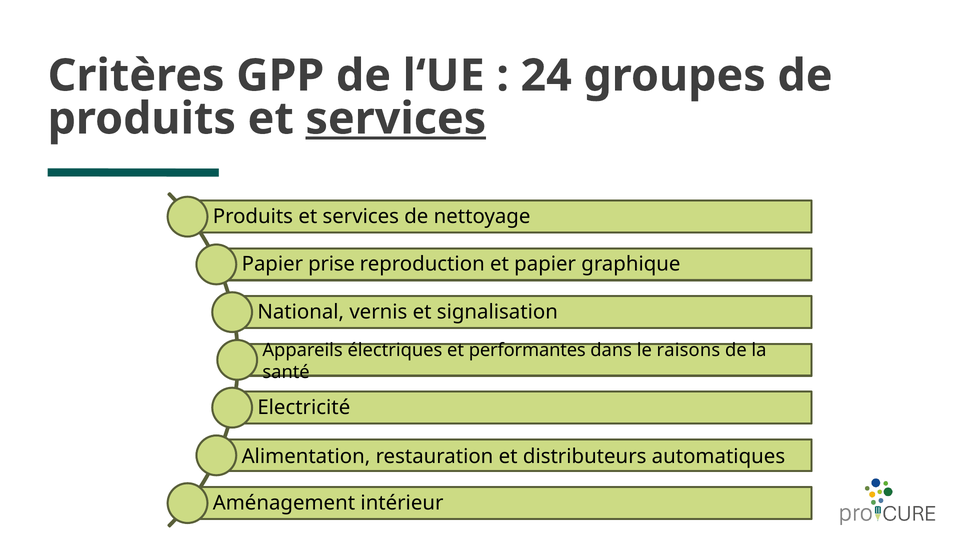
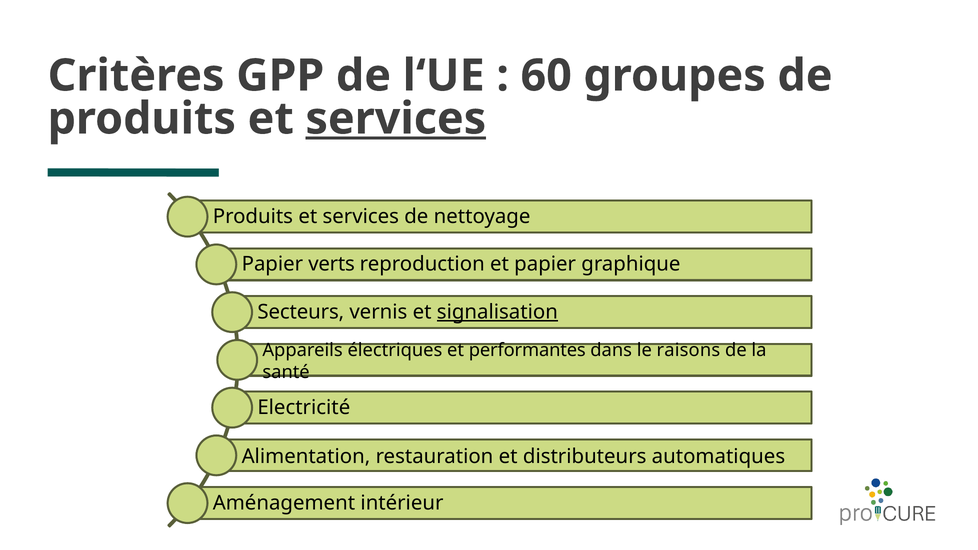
24: 24 -> 60 (546, 76)
prise: prise -> verts (332, 264)
National: National -> Secteurs (301, 312)
signalisation underline: none -> present (497, 312)
